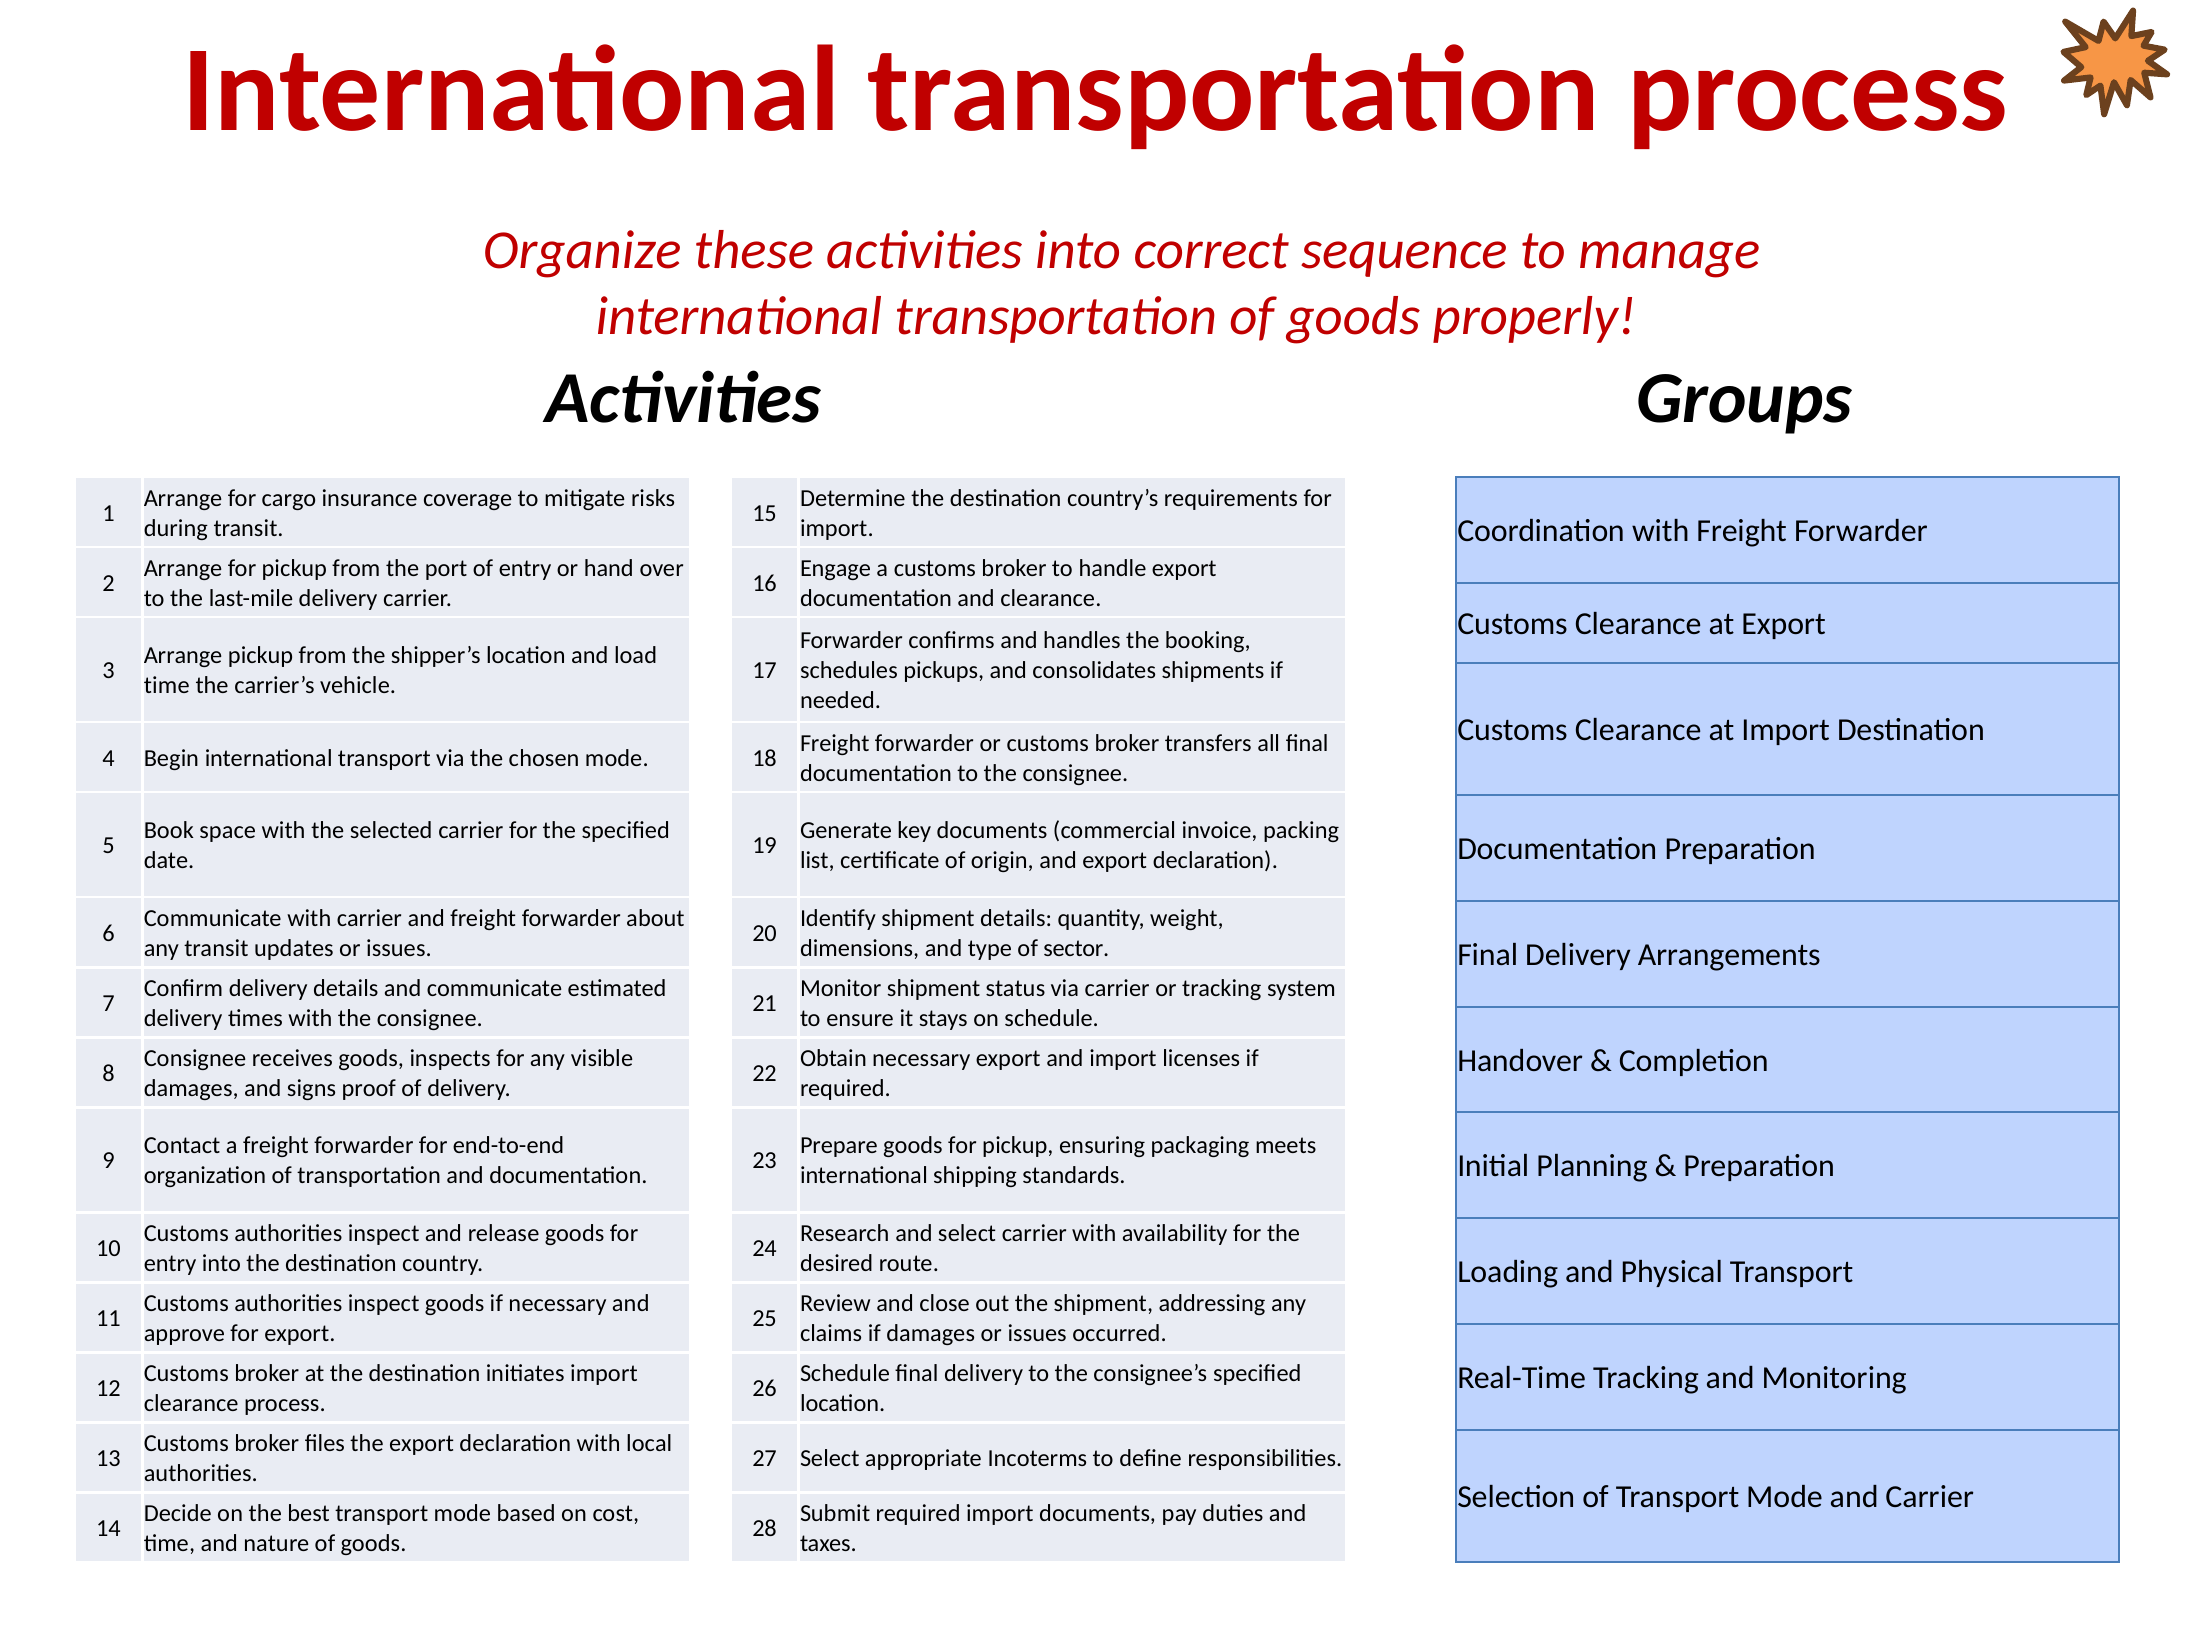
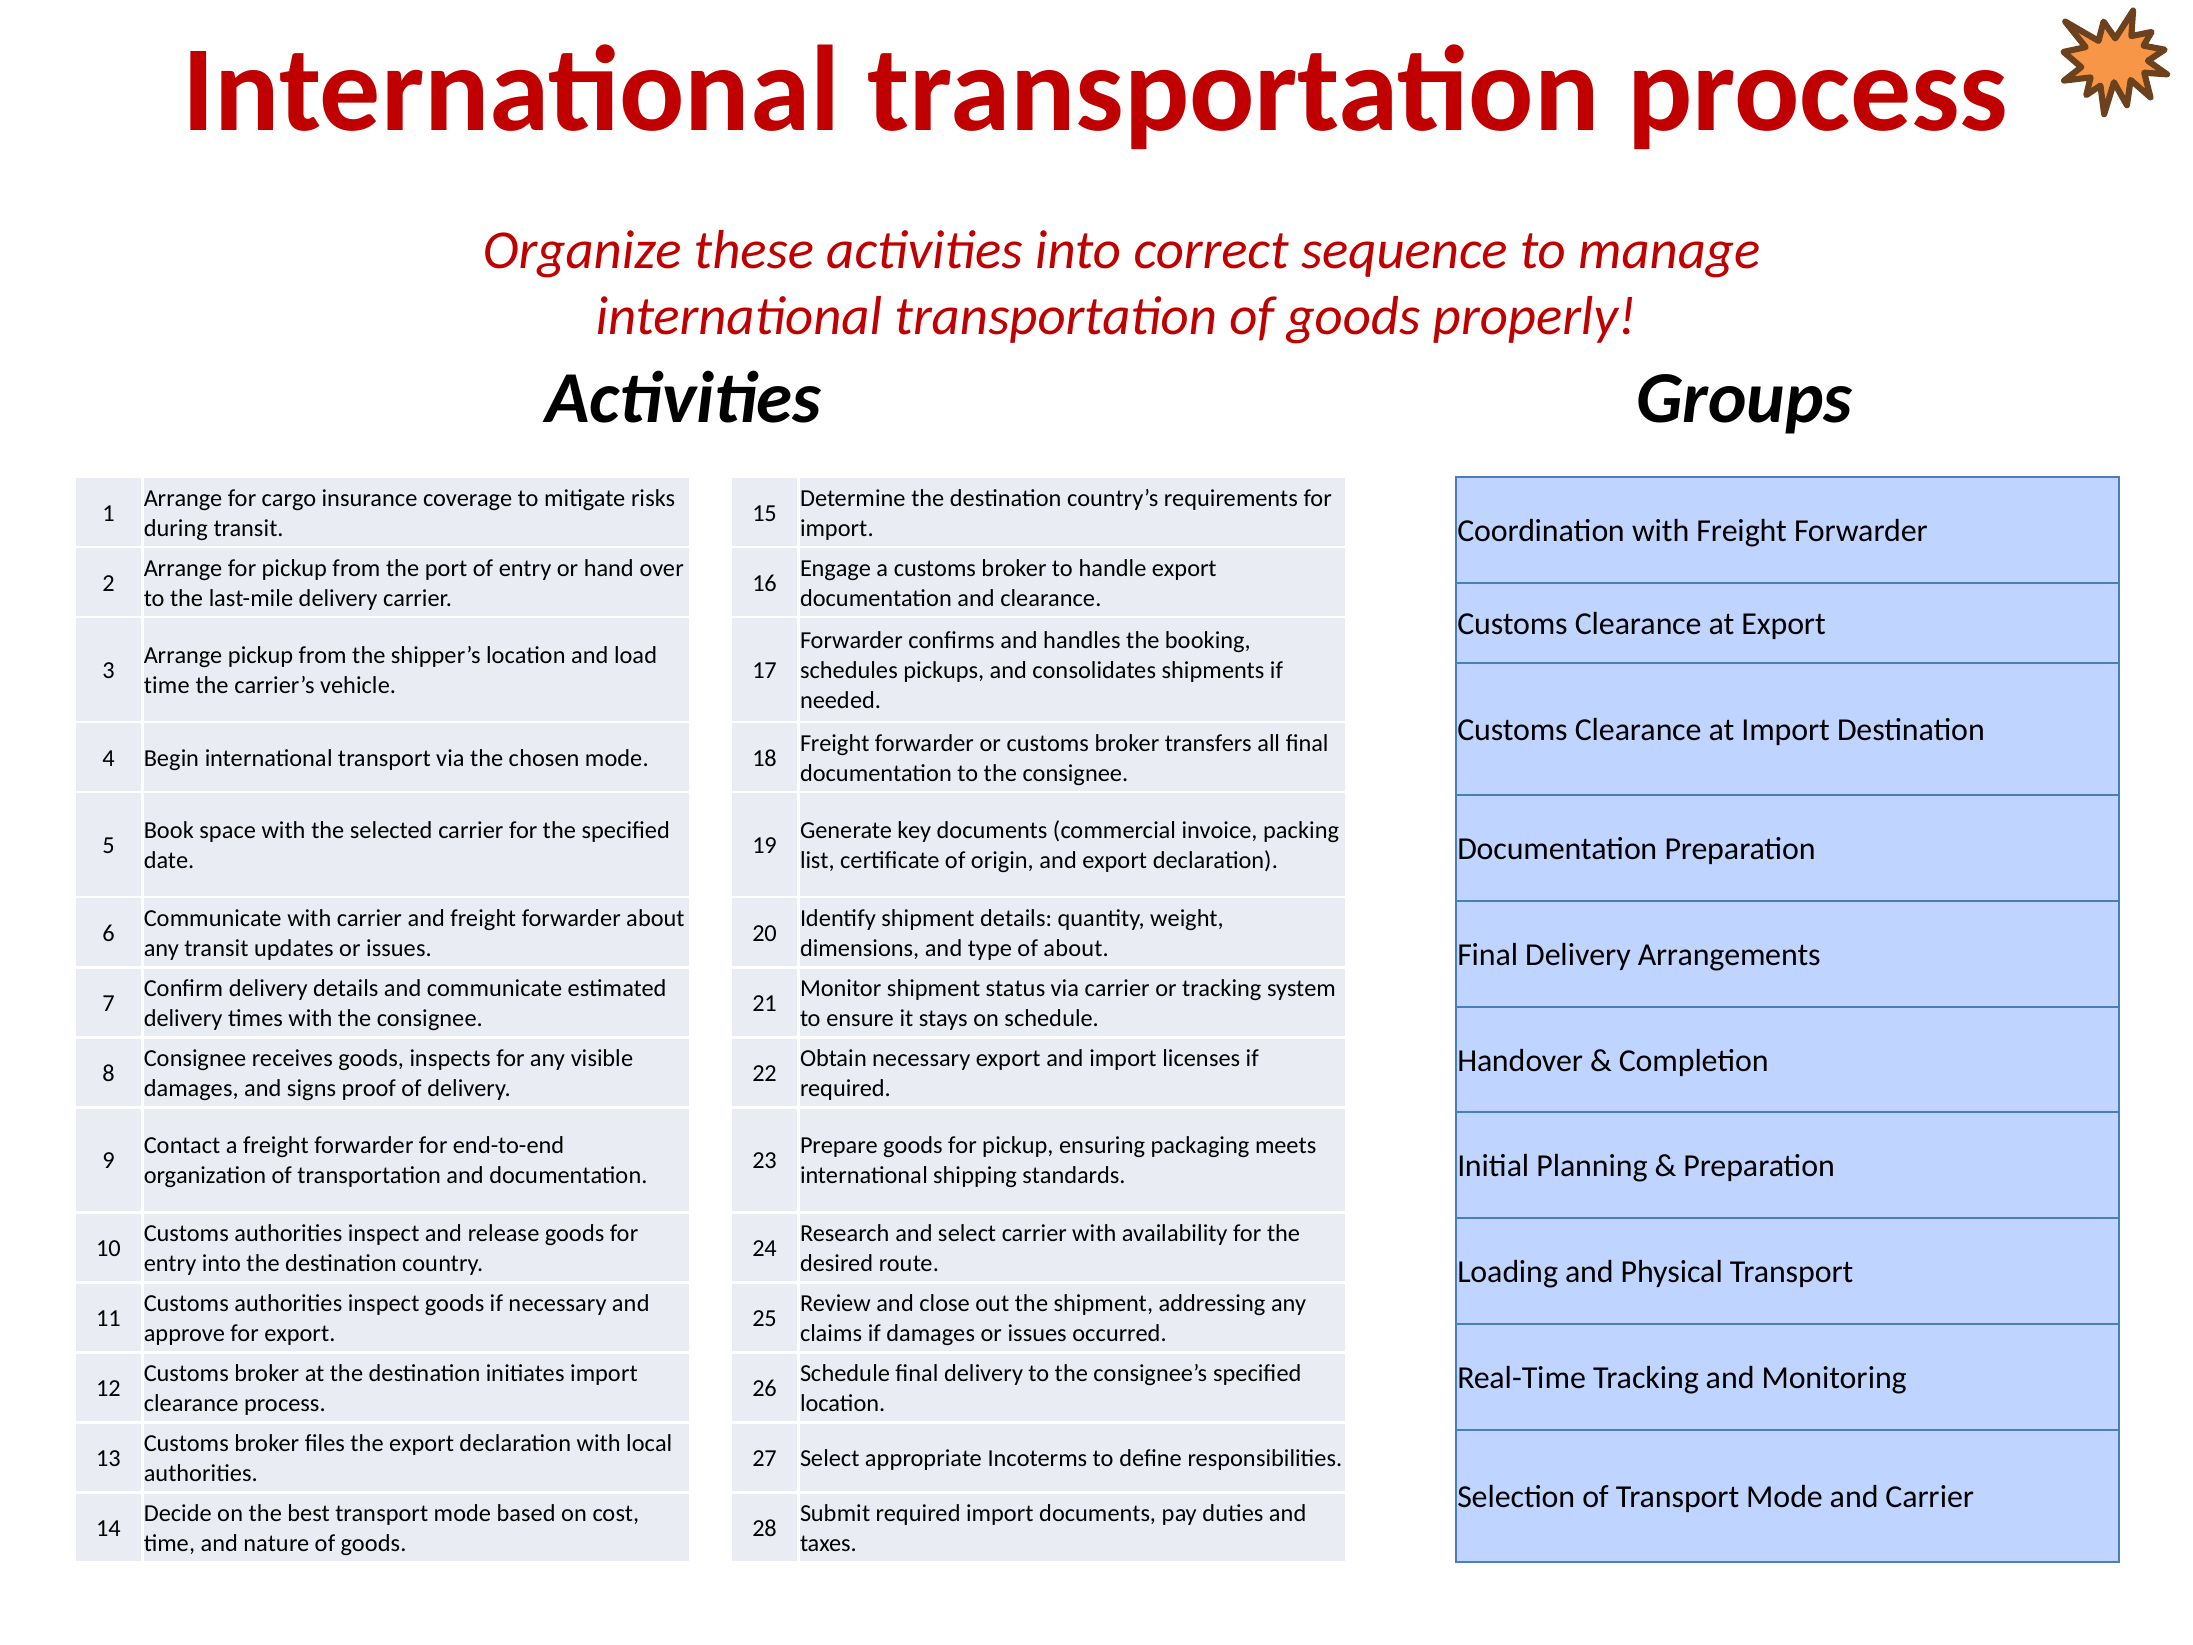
of sector: sector -> about (1076, 948)
